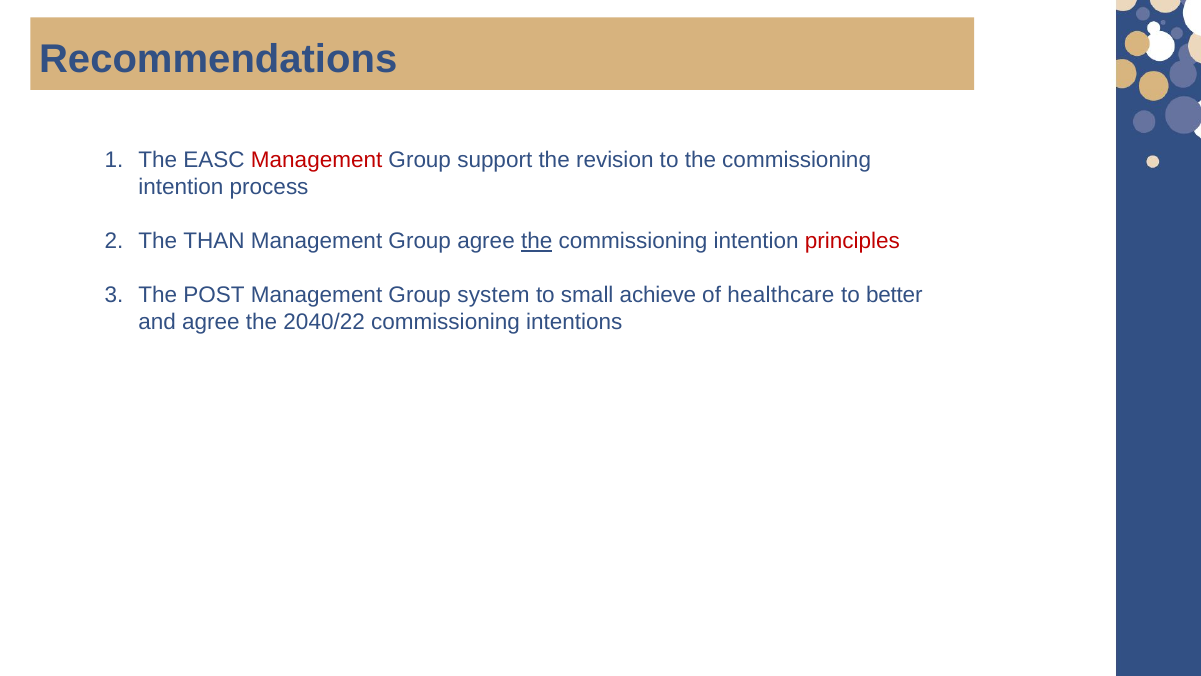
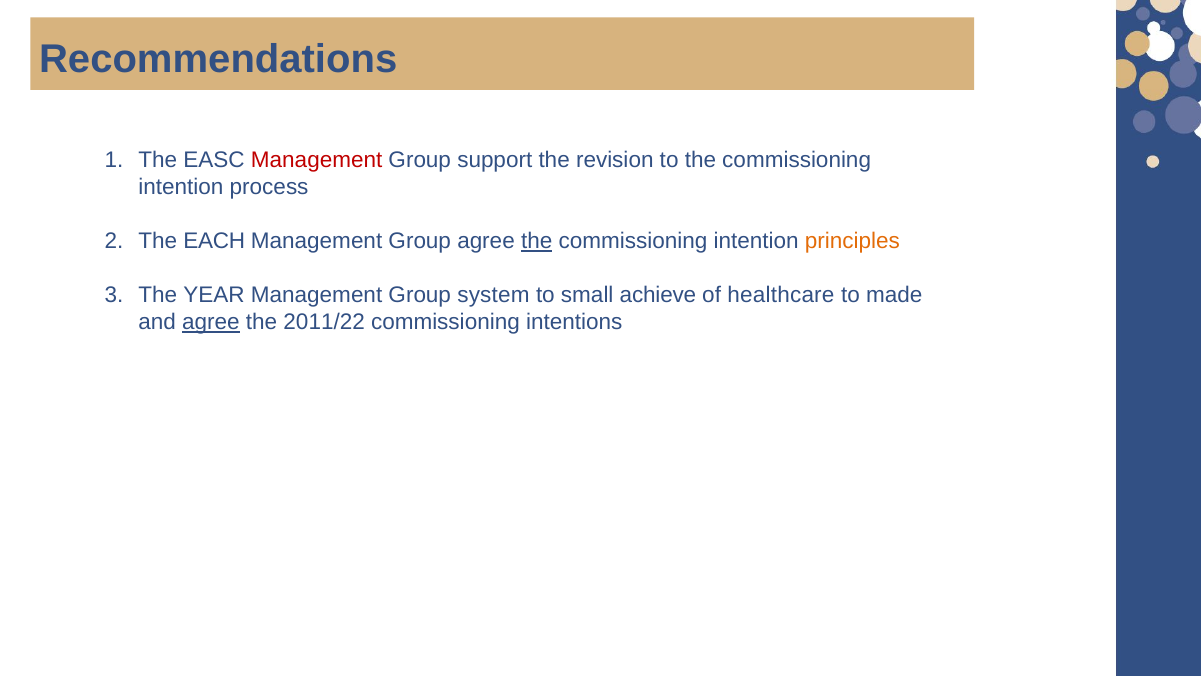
THAN: THAN -> EACH (214, 241)
principles colour: red -> orange (852, 241)
POST: POST -> YEAR (214, 295)
better: better -> made (894, 295)
agree underline: none -> present (211, 322)
2040/22: 2040/22 -> 2011/22 (324, 322)
